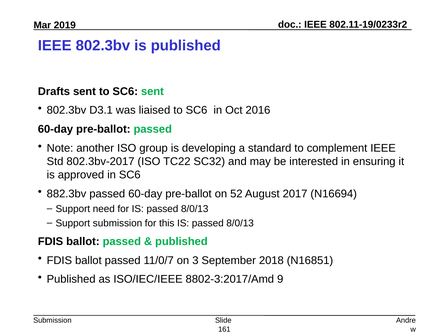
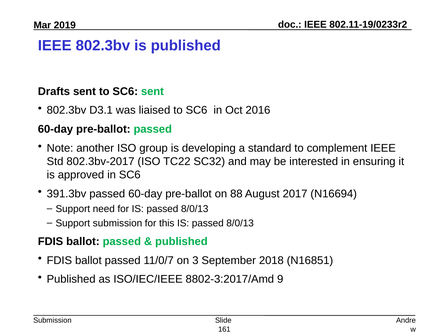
882.3bv: 882.3bv -> 391.3bv (67, 194)
52: 52 -> 88 (236, 194)
